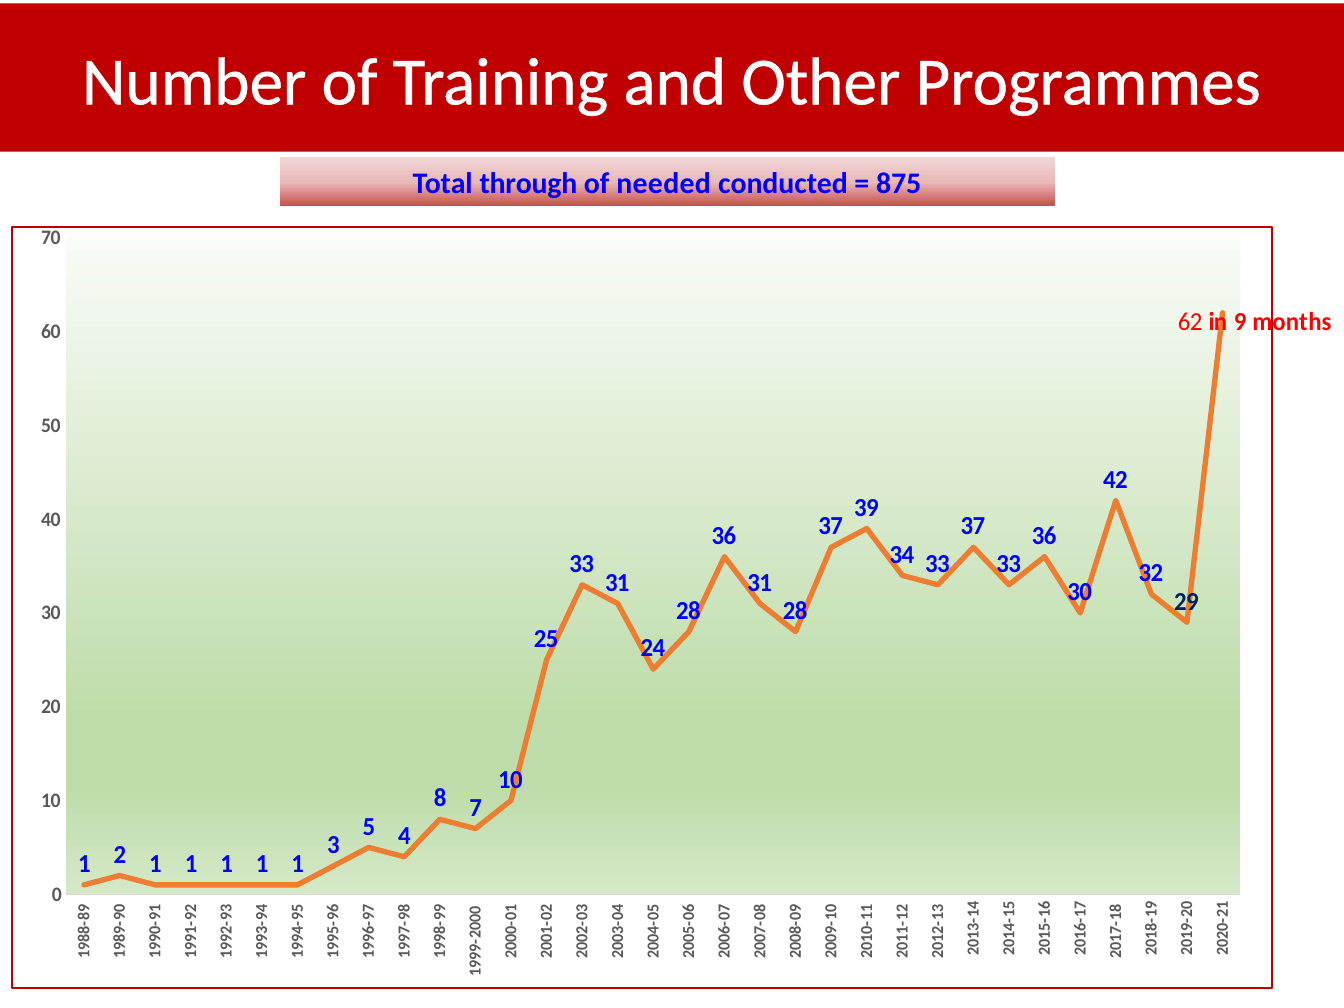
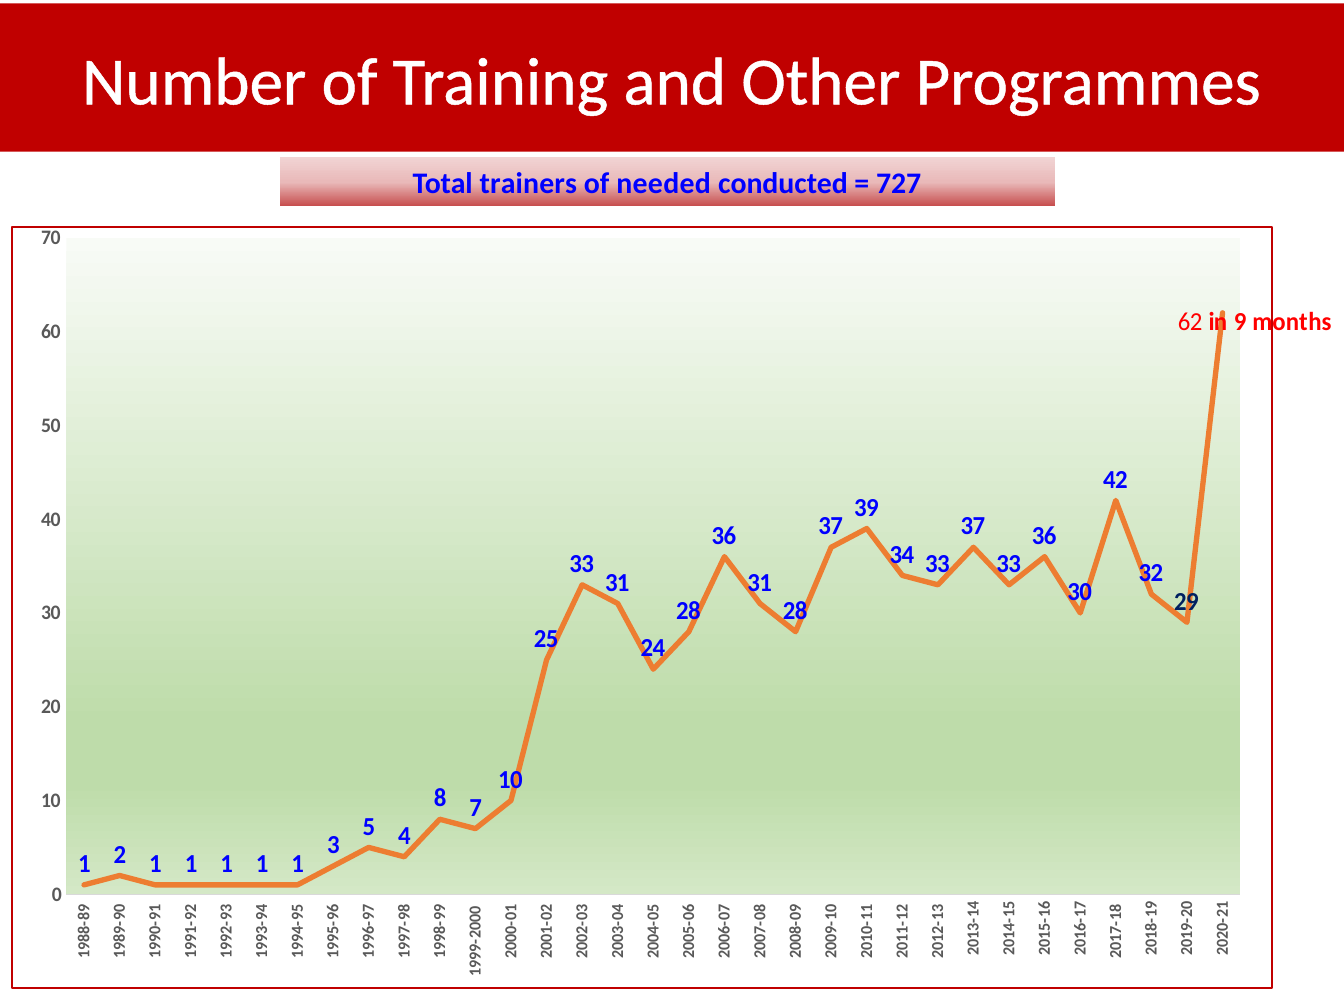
through: through -> trainers (528, 183)
875: 875 -> 727 (899, 183)
